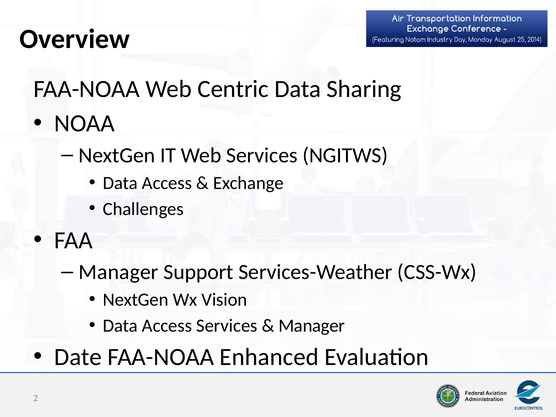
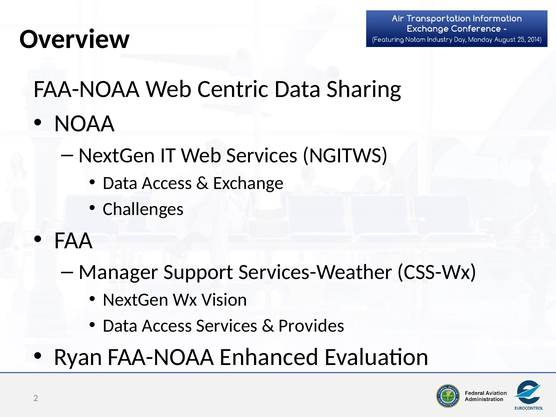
Manager: Manager -> Provides (311, 326)
Date: Date -> Ryan (78, 357)
